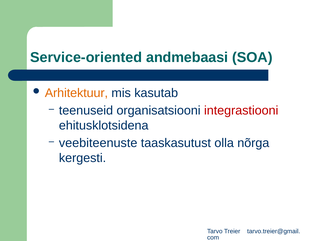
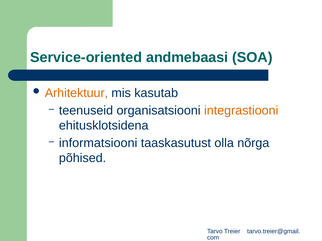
integrastiooni colour: red -> orange (241, 111)
veebiteenuste: veebiteenuste -> informatsiooni (98, 143)
kergesti: kergesti -> põhised (83, 158)
